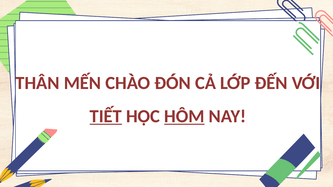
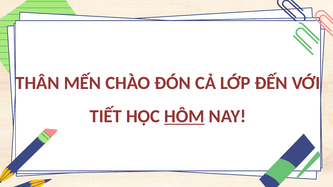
TIẾT underline: present -> none (106, 117)
